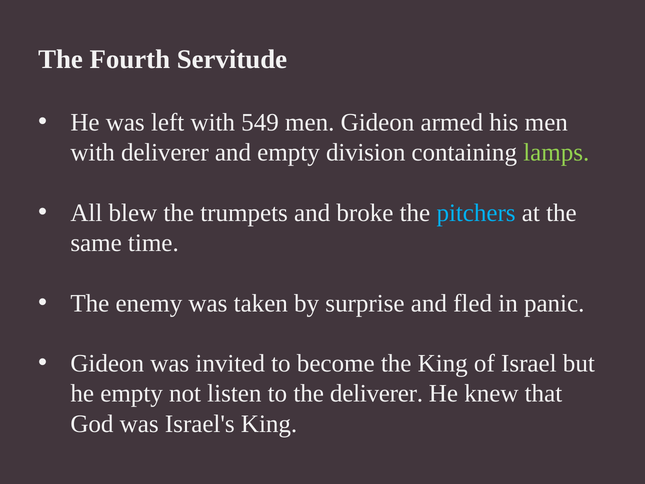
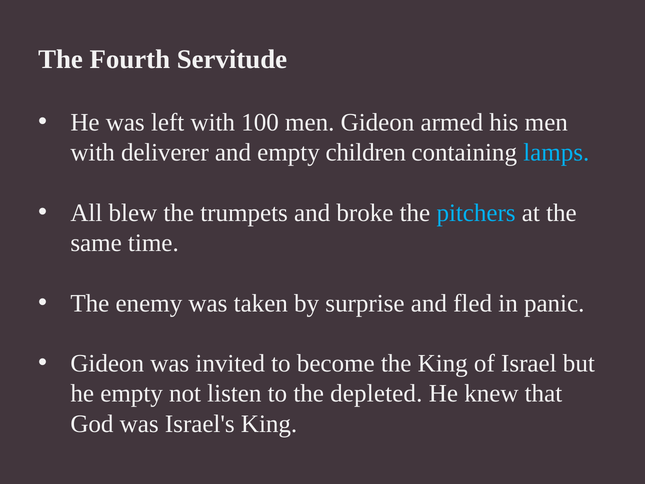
549: 549 -> 100 (260, 122)
division: division -> children (366, 153)
lamps colour: light green -> light blue (556, 153)
the deliverer: deliverer -> depleted (376, 394)
